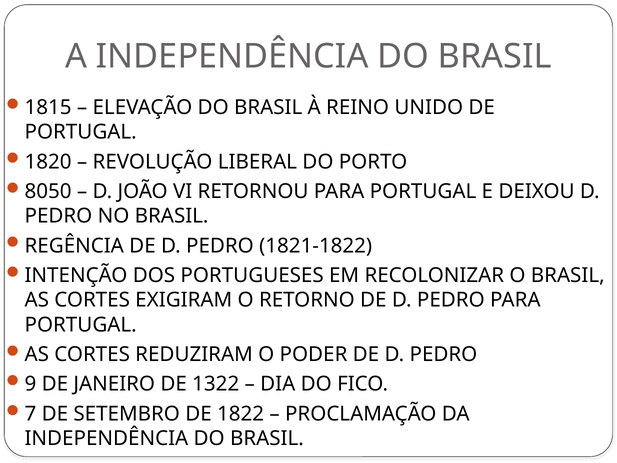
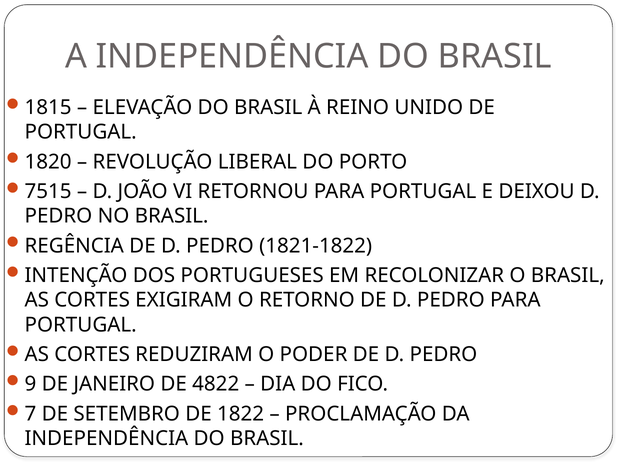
8050: 8050 -> 7515 (48, 191)
1322: 1322 -> 4822 (216, 384)
